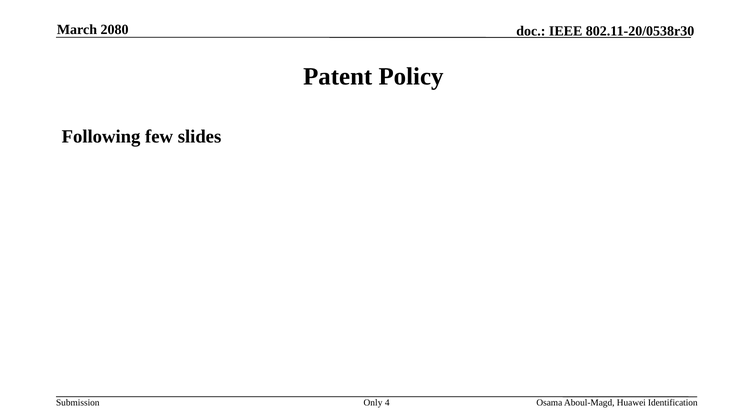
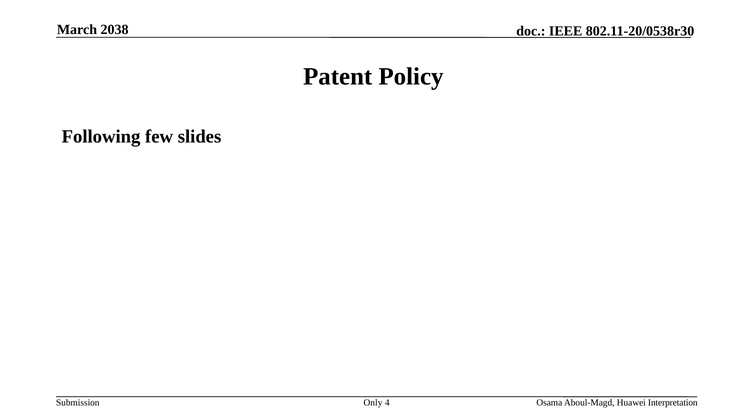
2080: 2080 -> 2038 (115, 30)
Identification: Identification -> Interpretation (673, 403)
